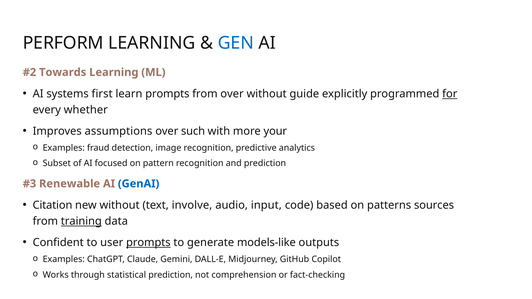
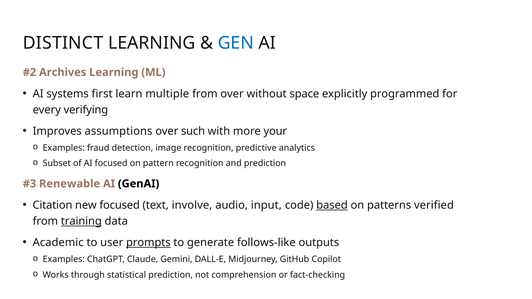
PERFORM: PERFORM -> DISTINCT (63, 43)
Towards: Towards -> Archives (63, 72)
learn prompts: prompts -> multiple (167, 94)
guide: guide -> space (304, 94)
for underline: present -> none (450, 94)
whether: whether -> verifying (86, 110)
GenAI colour: blue -> black (139, 184)
new without: without -> focused (120, 205)
based underline: none -> present (332, 205)
sources: sources -> verified (434, 205)
Confident: Confident -> Academic (58, 243)
models-like: models-like -> follows-like (266, 243)
